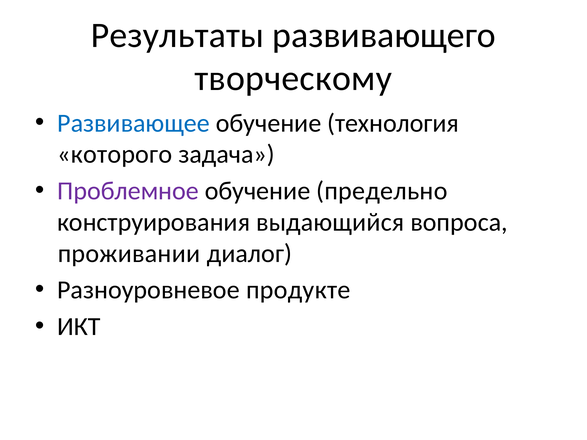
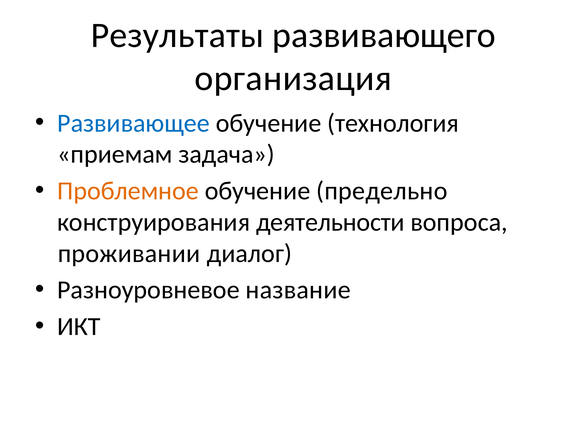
творческому: творческому -> организация (293, 78)
которого: которого -> приемам (115, 154)
Проблемное colour: purple -> orange (128, 191)
выдающийся: выдающийся -> деятельности (330, 222)
продукте: продукте -> название (298, 290)
